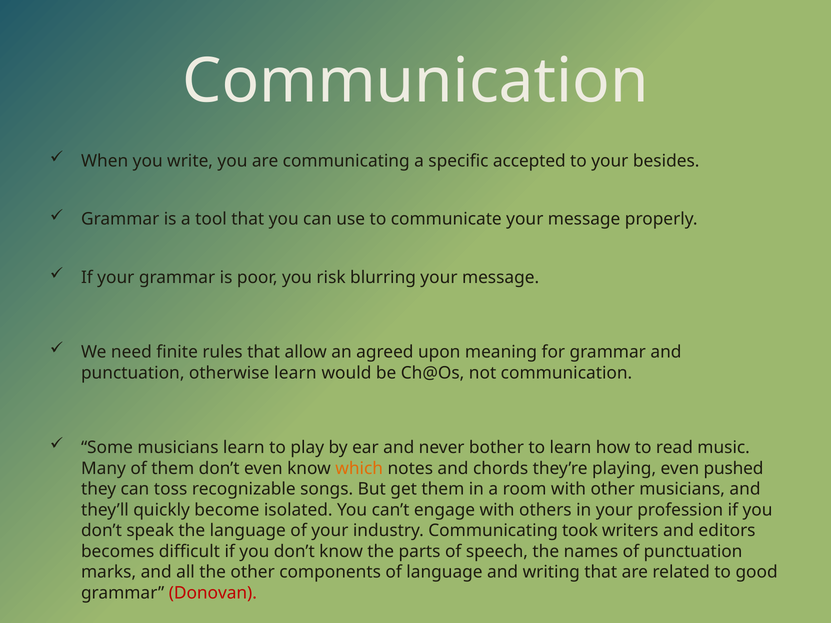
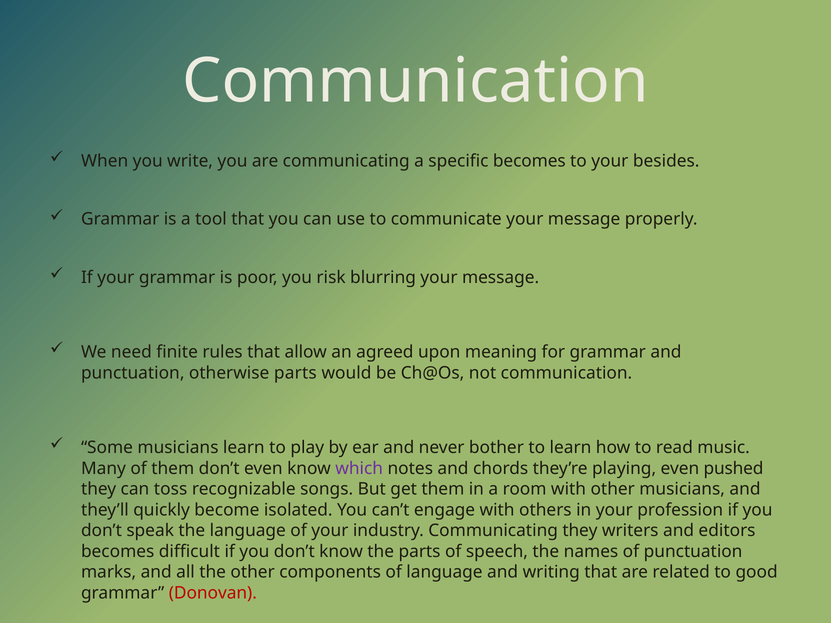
specific accepted: accepted -> becomes (529, 161)
otherwise learn: learn -> parts (295, 373)
which colour: orange -> purple (359, 469)
Communicating took: took -> they (580, 531)
